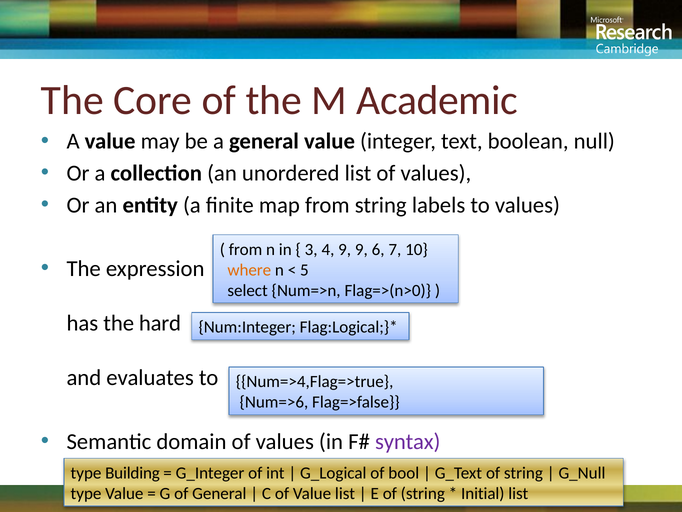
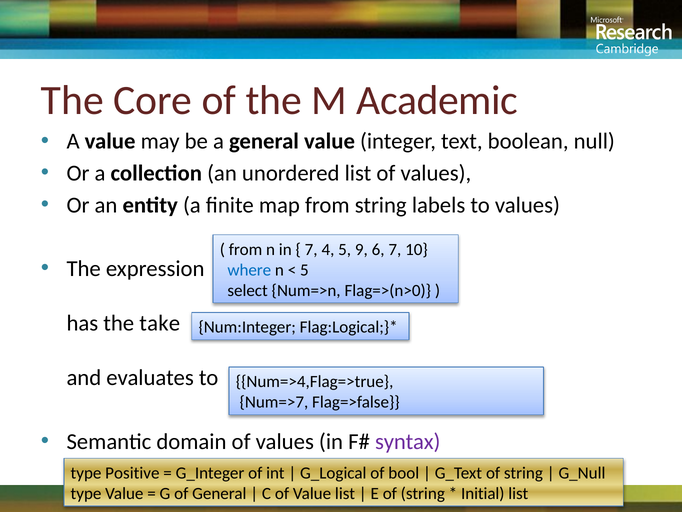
3: 3 -> 7 (311, 249)
4 9: 9 -> 5 (345, 249)
where colour: orange -> blue (249, 270)
hard: hard -> take (160, 323)
Num=>6: Num=>6 -> Num=>7 (274, 402)
Building: Building -> Positive (132, 473)
